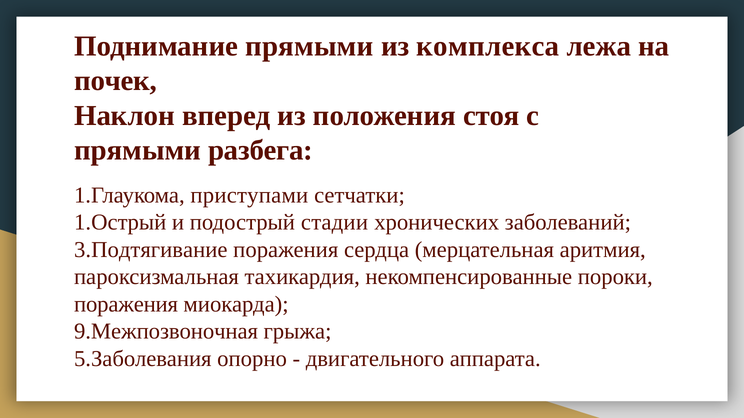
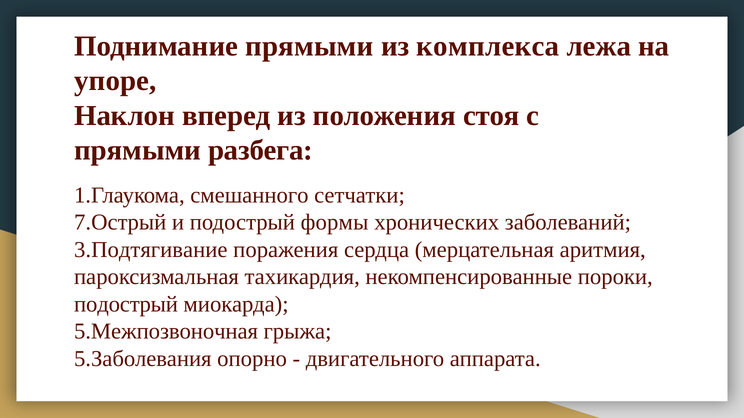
почек: почек -> упоре (115, 81)
приступами: приступами -> смешанного (249, 195)
1.Острый: 1.Острый -> 7.Острый (120, 223)
стадии: стадии -> формы (335, 223)
поражения: поражения -> подострый (126, 305)
9.Межпозвоночная: 9.Межпозвоночная -> 5.Межпозвоночная (166, 332)
